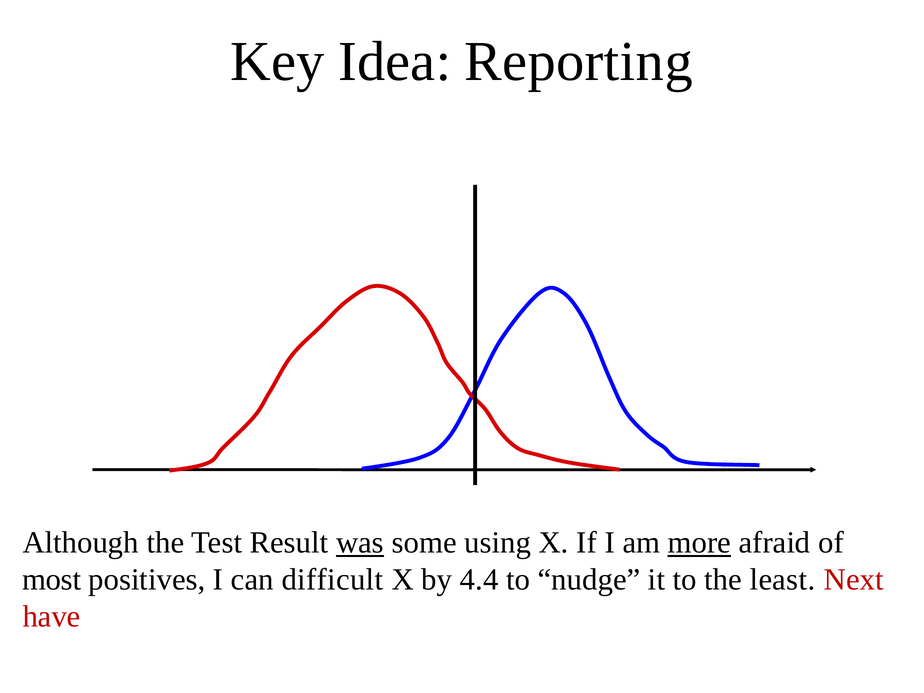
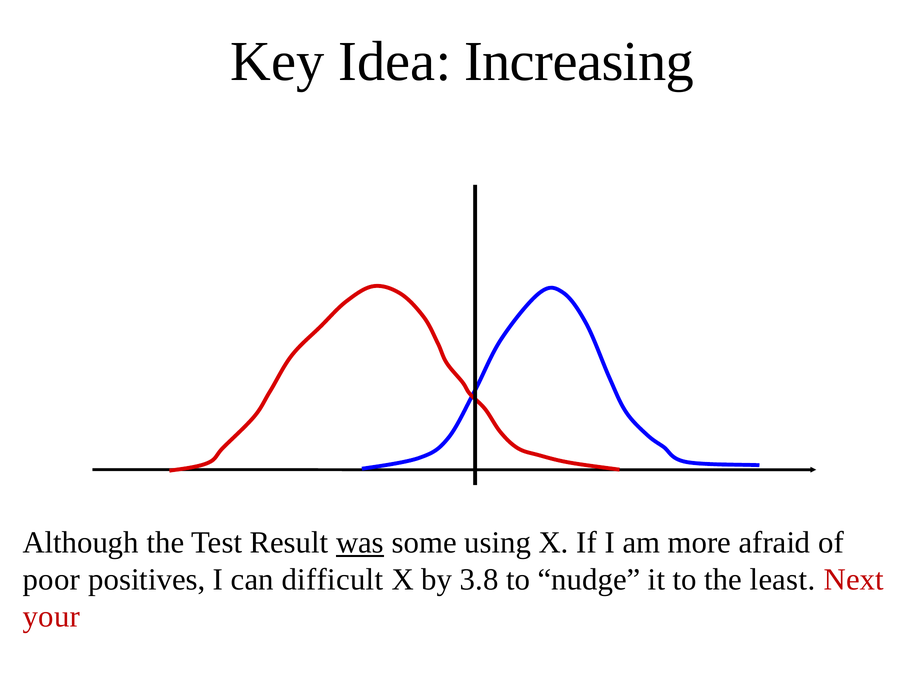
Reporting: Reporting -> Increasing (579, 62)
more underline: present -> none (699, 543)
most: most -> poor (51, 580)
4.4: 4.4 -> 3.8 (479, 580)
have: have -> your (51, 617)
